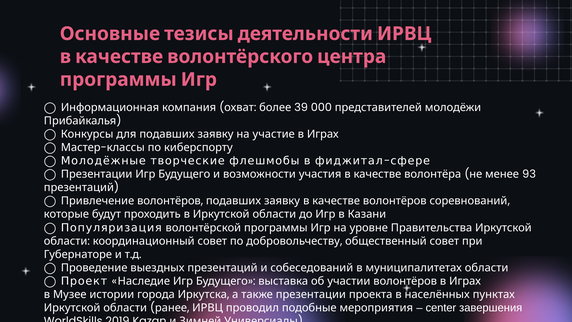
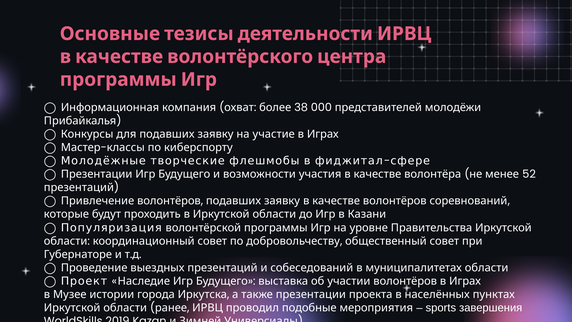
39: 39 -> 38 (301, 107)
93: 93 -> 52 (529, 174)
center: center -> sports (441, 308)
